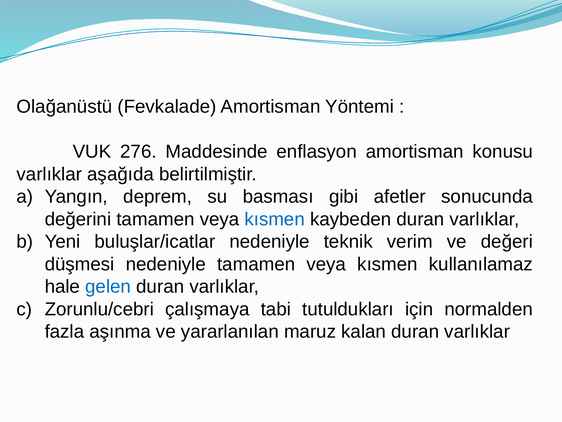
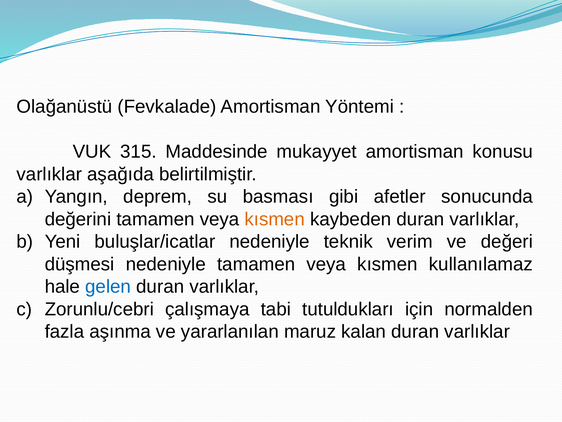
276: 276 -> 315 (138, 152)
enflasyon: enflasyon -> mukayyet (317, 152)
kısmen colour: blue -> orange (275, 219)
